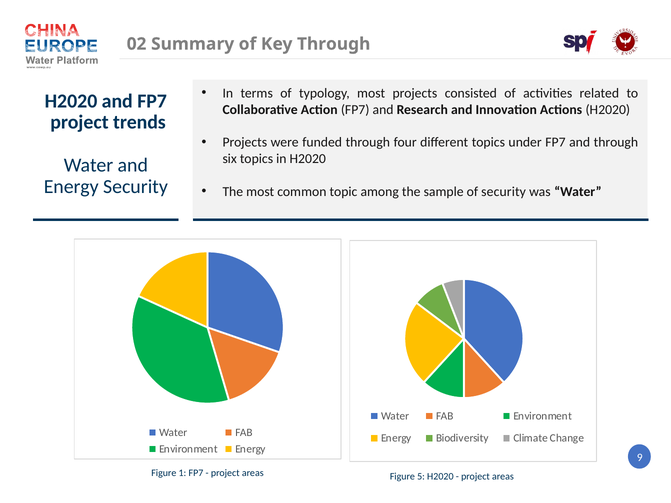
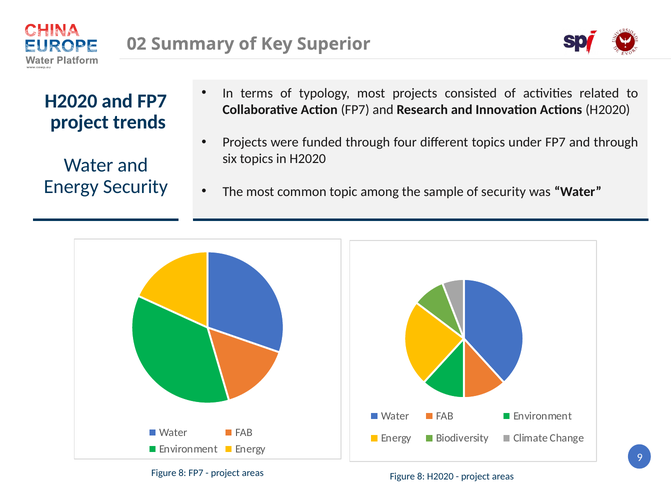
Key Through: Through -> Superior (334, 44)
1: 1 -> 8 (182, 473)
5: 5 -> 8 (421, 477)
